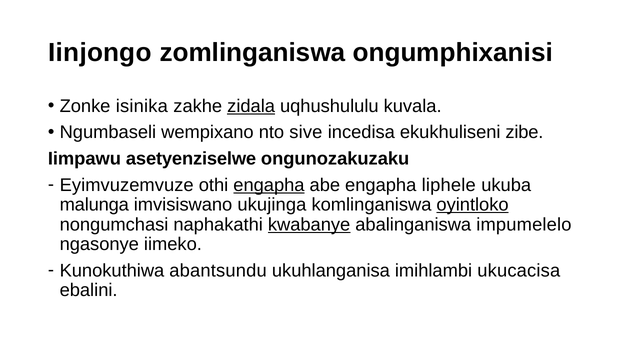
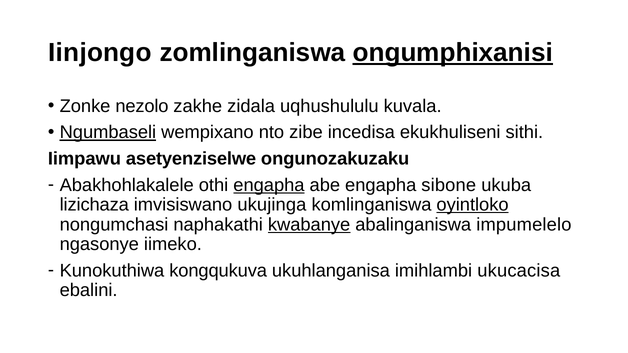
ongumphixanisi underline: none -> present (453, 53)
isinika: isinika -> nezolo (142, 106)
zidala underline: present -> none (251, 106)
Ngumbaseli underline: none -> present (108, 133)
sive: sive -> zibe (306, 133)
zibe: zibe -> sithi (524, 133)
Eyimvuzemvuze: Eyimvuzemvuze -> Abakhohlakalele (127, 185)
liphele: liphele -> sibone (449, 185)
malunga: malunga -> lizichaza (94, 205)
abantsundu: abantsundu -> kongqukuva (218, 271)
